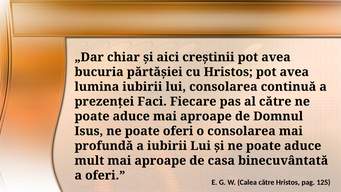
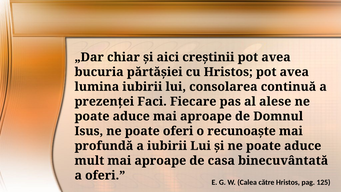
al către: către -> alese (275, 101)
o consolarea: consolarea -> recunoaşte (242, 131)
